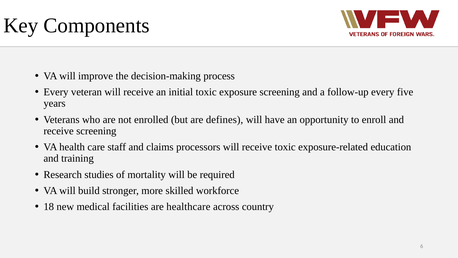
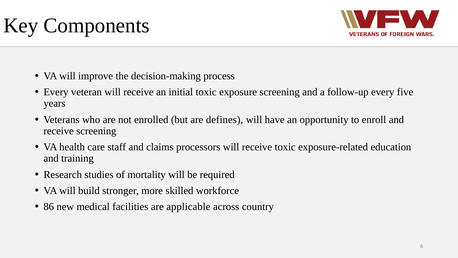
18: 18 -> 86 (49, 207)
healthcare: healthcare -> applicable (188, 207)
